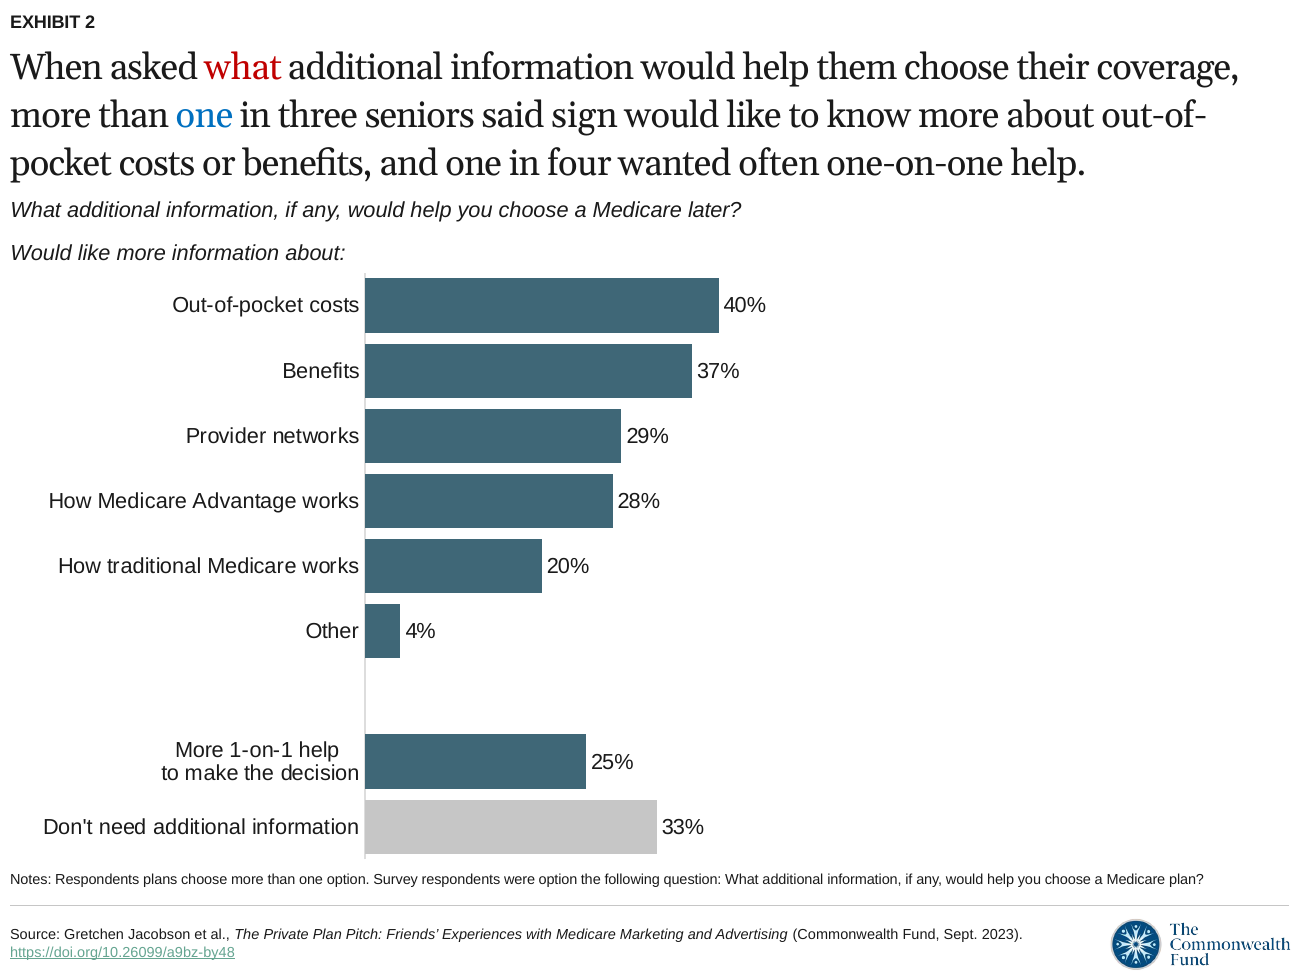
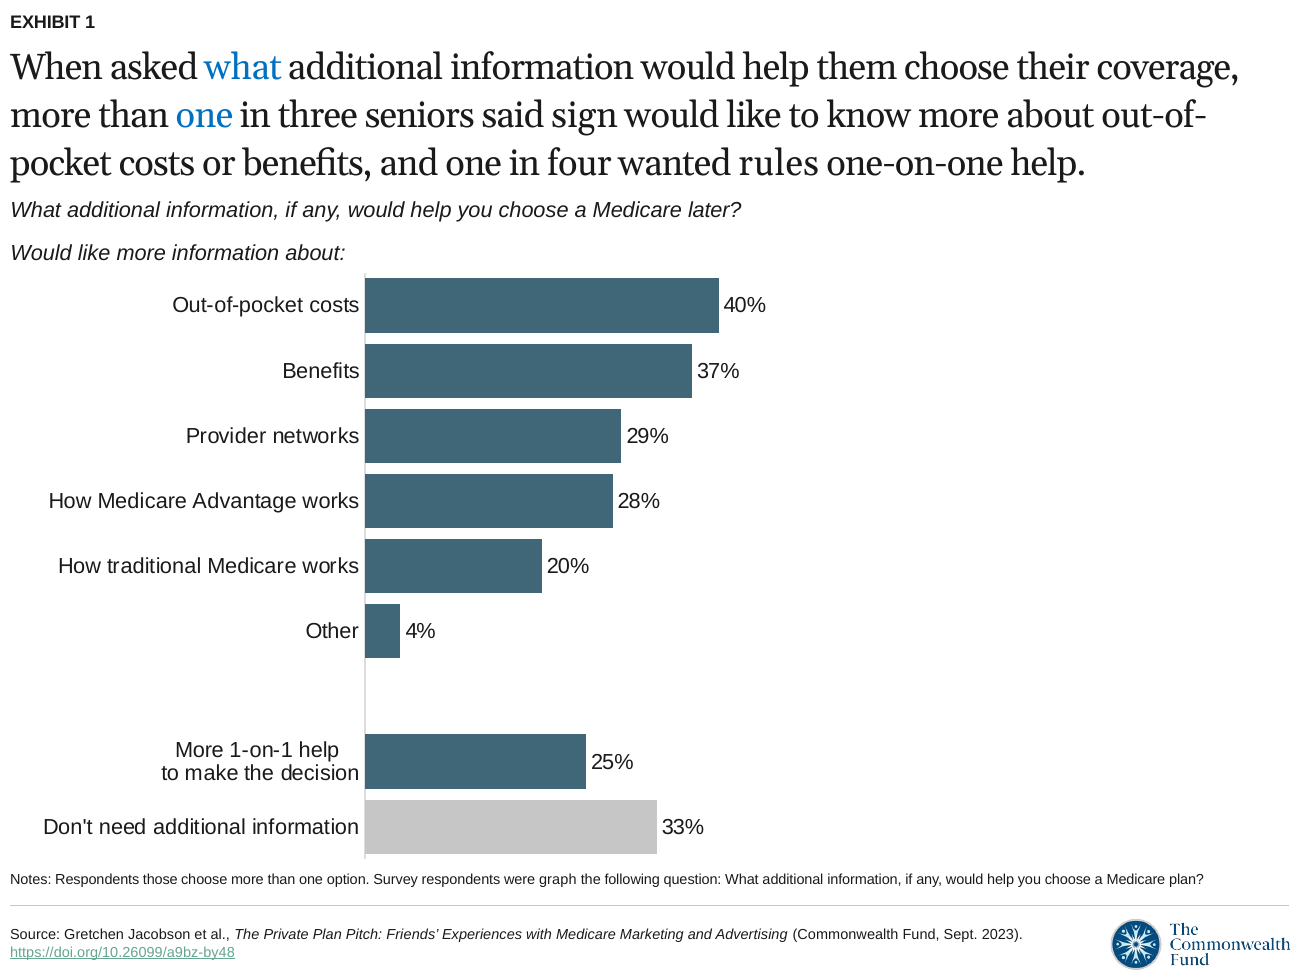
2: 2 -> 1 (90, 23)
what colour: red -> blue (243, 68)
often: often -> rules (779, 163)
plans: plans -> those (160, 880)
were option: option -> graph (558, 880)
